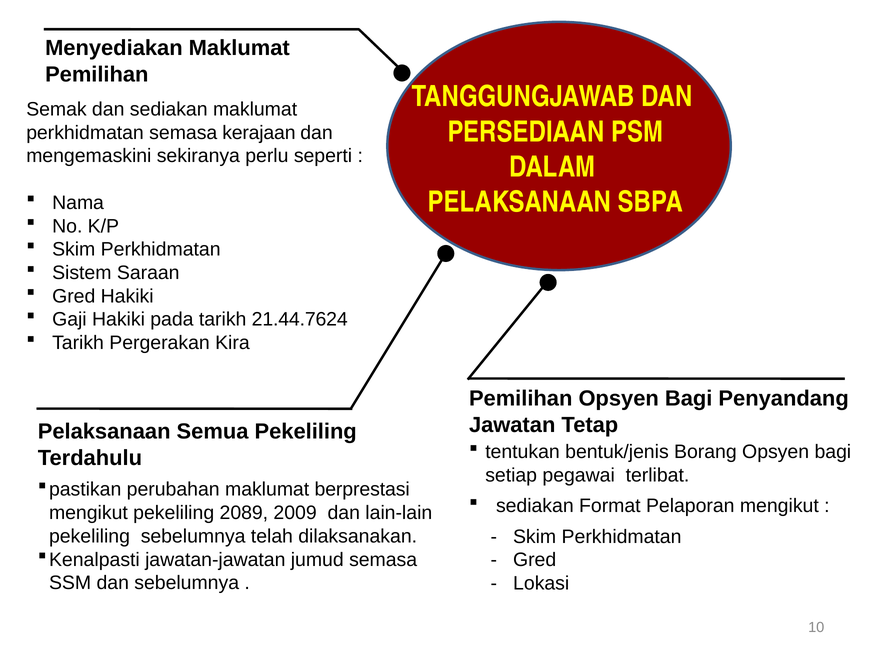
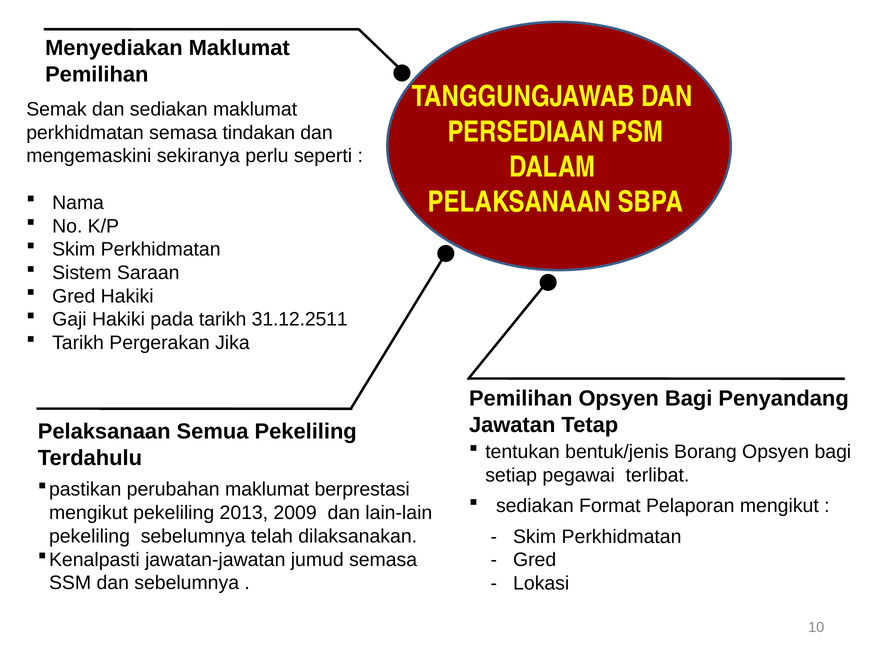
kerajaan: kerajaan -> tindakan (259, 133)
21.44.7624: 21.44.7624 -> 31.12.2511 (300, 320)
Kira: Kira -> Jika (232, 343)
2089: 2089 -> 2013 (244, 513)
